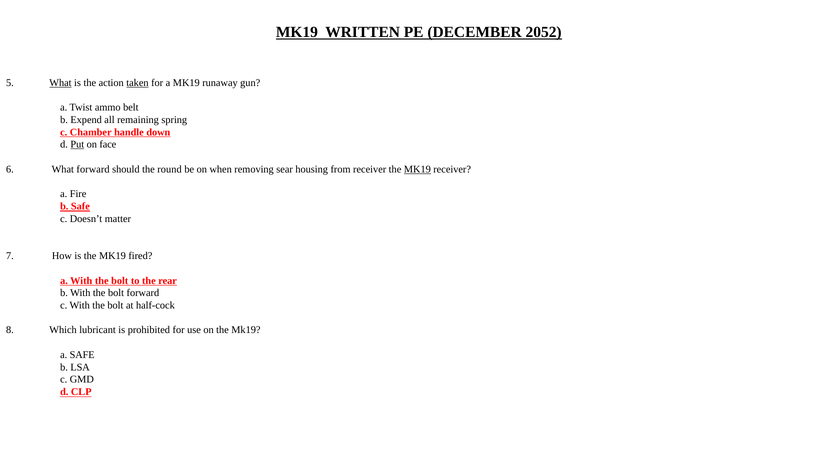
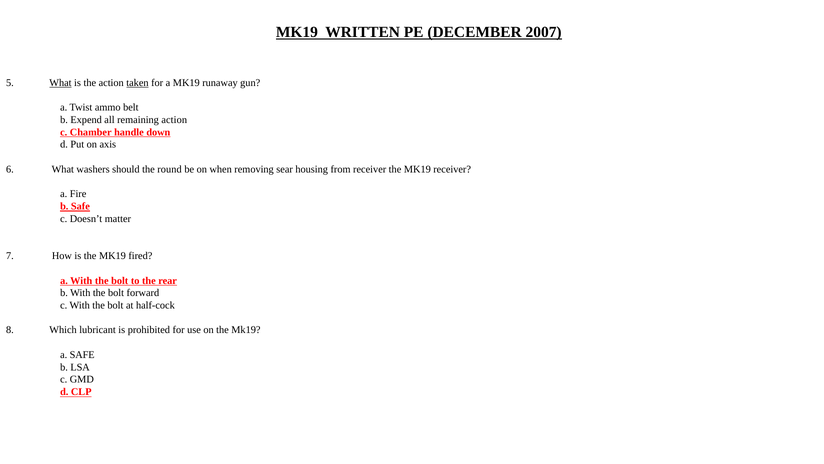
2052: 2052 -> 2007 (544, 32)
remaining spring: spring -> action (174, 120)
Put underline: present -> none (77, 144)
face: face -> axis (108, 144)
What forward: forward -> washers (93, 169)
MK19 underline: present -> none (417, 169)
